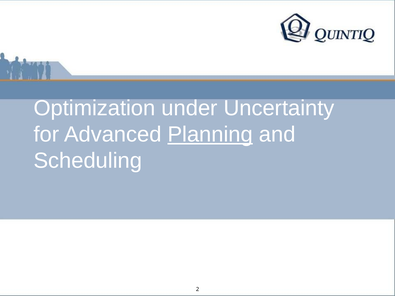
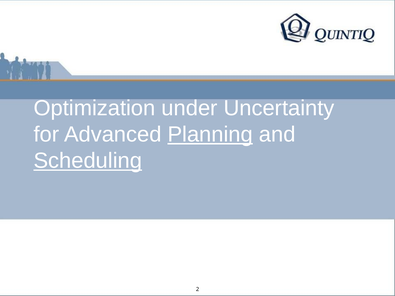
Scheduling underline: none -> present (88, 161)
